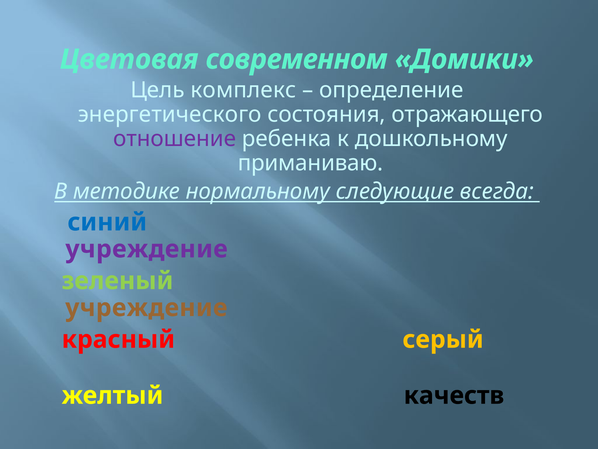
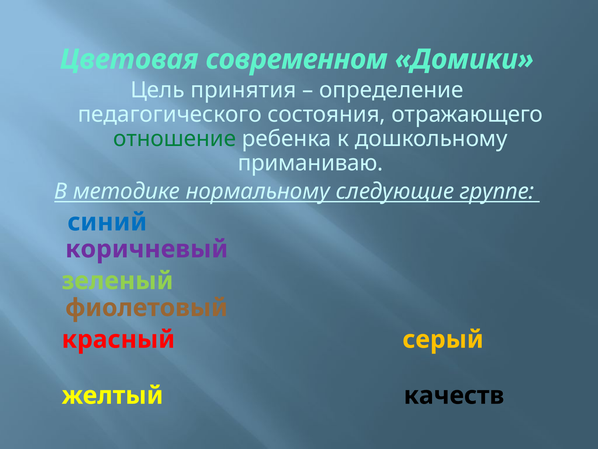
комплекс: комплекс -> принятия (243, 90)
энергетического: энергетического -> педагогического (170, 114)
отношение colour: purple -> green (175, 139)
всегда: всегда -> группе (497, 191)
учреждение: учреждение -> коричневый (147, 249)
учреждение: учреждение -> фиолетовый (147, 307)
